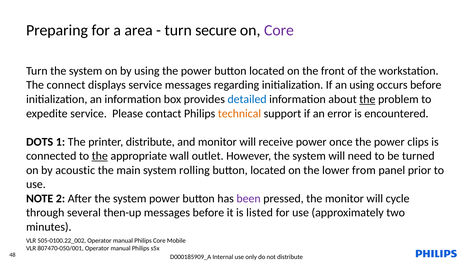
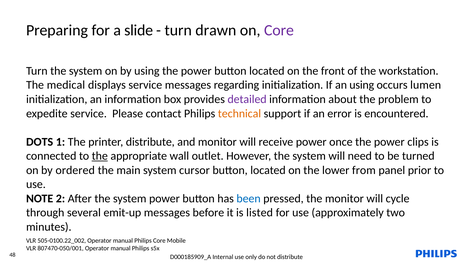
area: area -> slide (139, 30)
secure: secure -> drawn (216, 30)
connect: connect -> medical (66, 85)
occurs before: before -> lumen (426, 85)
detailed colour: blue -> purple (247, 99)
the underline: present -> none (367, 99)
acoustic: acoustic -> ordered (75, 170)
rolling: rolling -> cursor (194, 170)
been colour: purple -> blue (249, 199)
then-up: then-up -> emit-up (122, 213)
